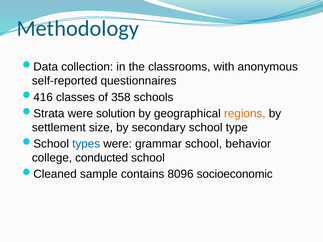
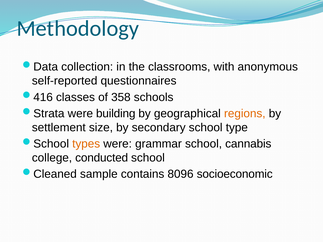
solution: solution -> building (116, 114)
types colour: blue -> orange (86, 144)
behavior: behavior -> cannabis (248, 144)
